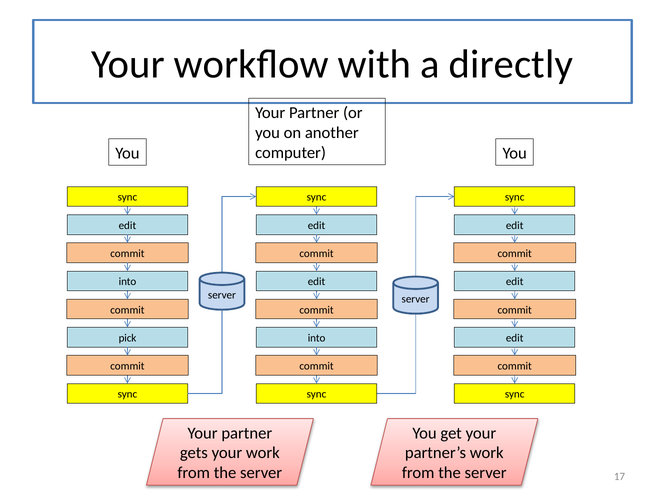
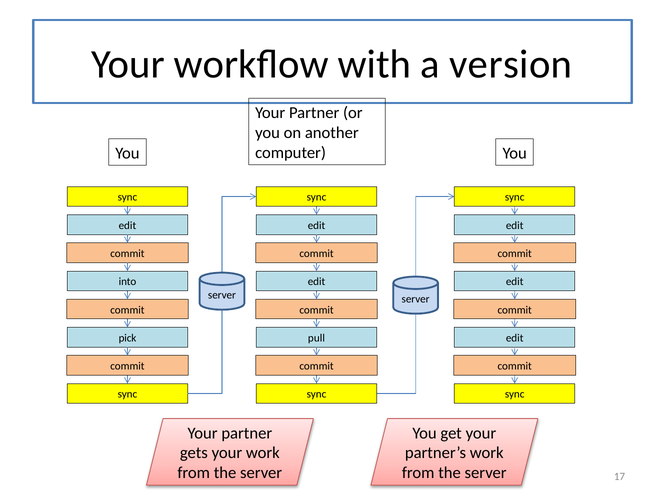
directly: directly -> version (511, 64)
into: into -> pull (316, 338)
